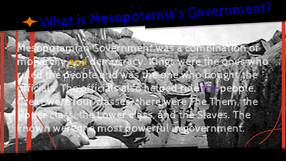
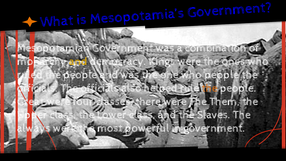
who bought: bought -> people (222, 75)
the colour: purple -> orange (210, 88)
known: known -> always (34, 128)
